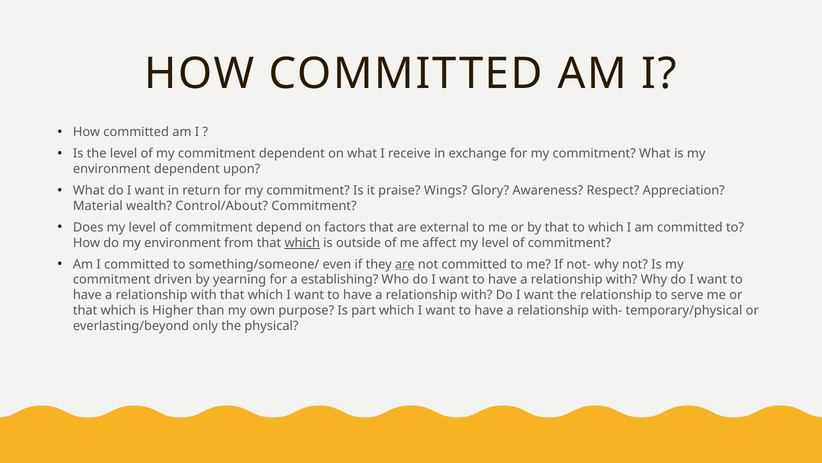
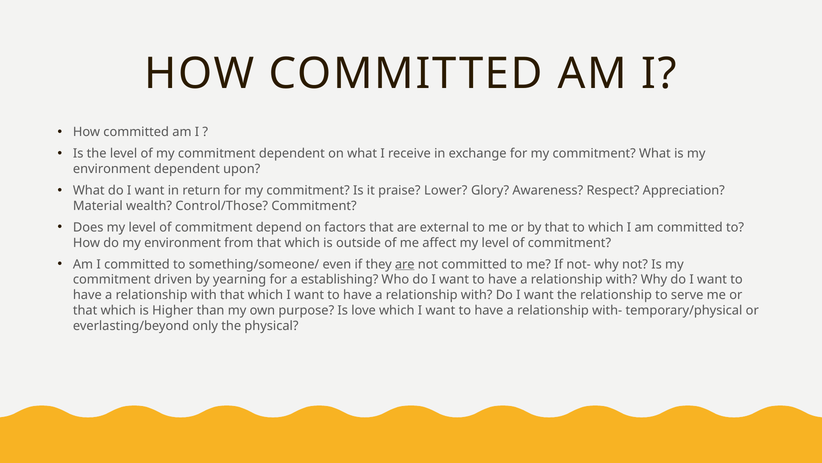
Wings: Wings -> Lower (446, 190)
Control/About: Control/About -> Control/Those (222, 206)
which underline: present -> none (302, 243)
part: part -> love (364, 310)
